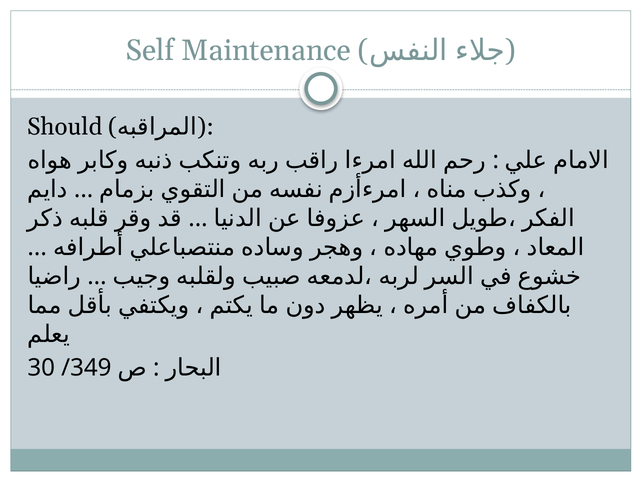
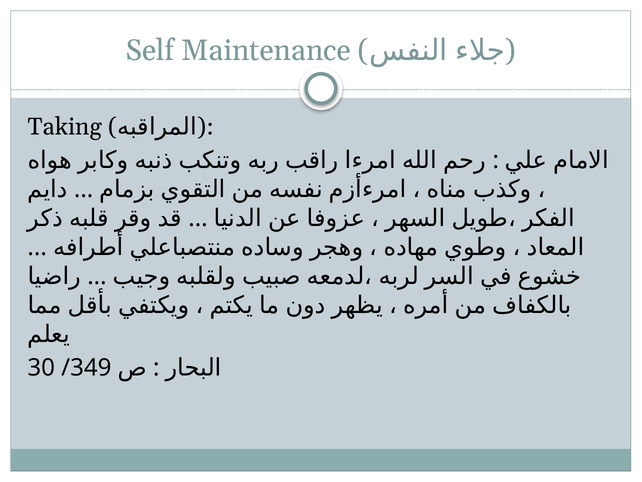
Should: Should -> Taking (65, 127)
